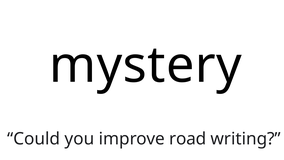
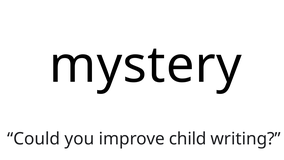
road: road -> child (188, 139)
